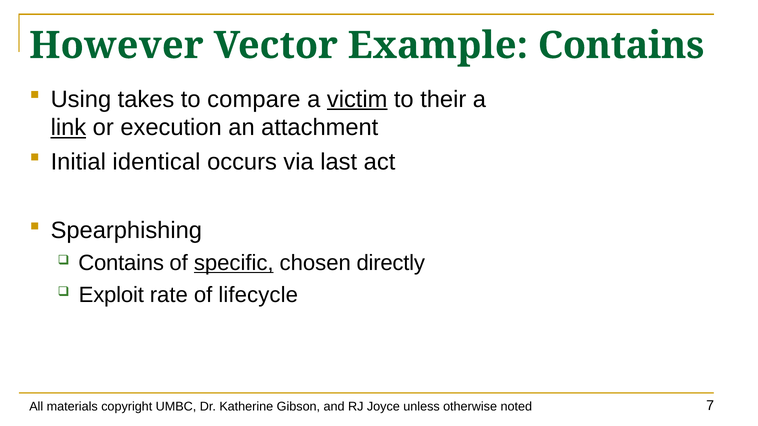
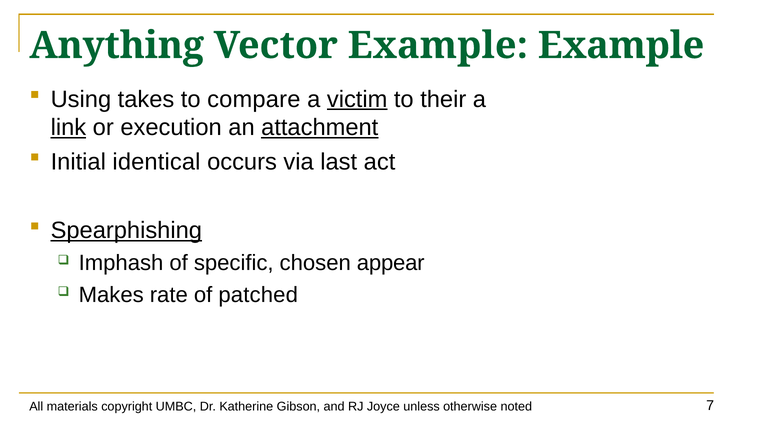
However: However -> Anything (117, 46)
Example Contains: Contains -> Example (621, 46)
attachment underline: none -> present (320, 128)
Spearphishing underline: none -> present (126, 231)
Contains: Contains -> Imphash (121, 263)
specific underline: present -> none (234, 263)
directly: directly -> appear (391, 263)
Exploit: Exploit -> Makes (111, 295)
lifecycle: lifecycle -> patched (258, 295)
